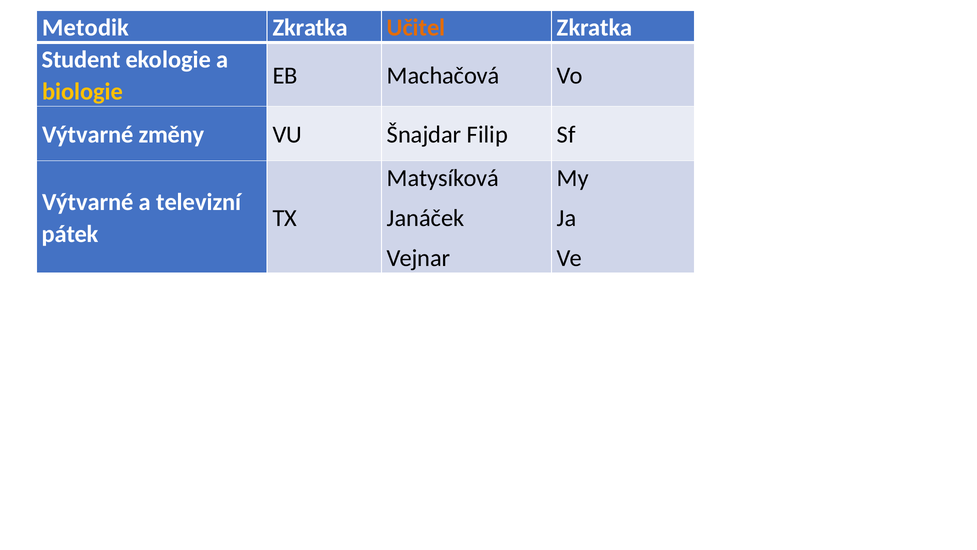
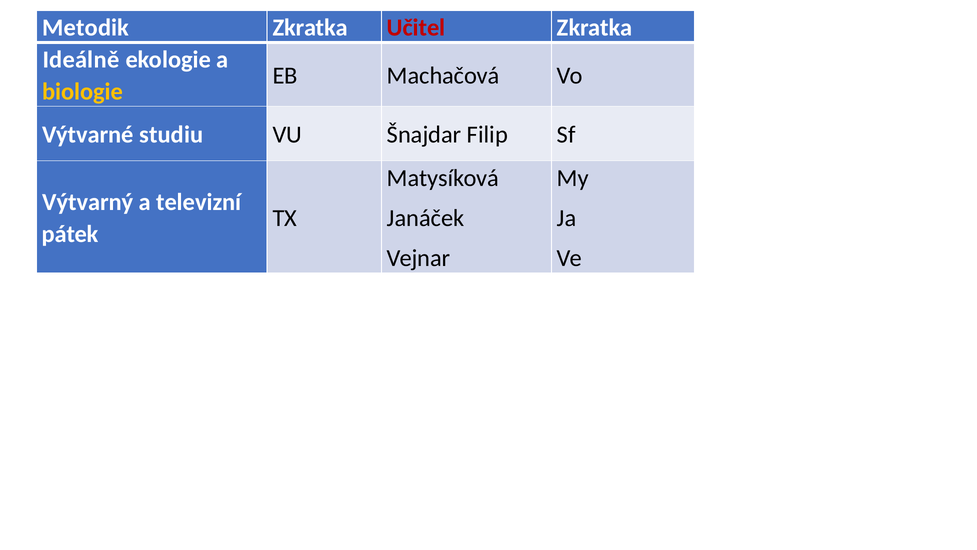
Učitel colour: orange -> red (416, 28)
Student: Student -> Ideálně (81, 60)
změny: změny -> studiu (171, 135)
Výtvarné: Výtvarné -> Výtvarný (88, 202)
